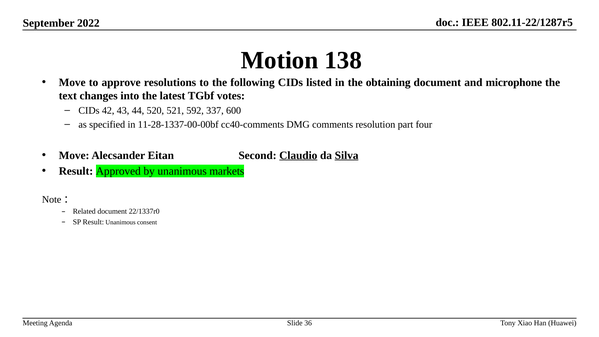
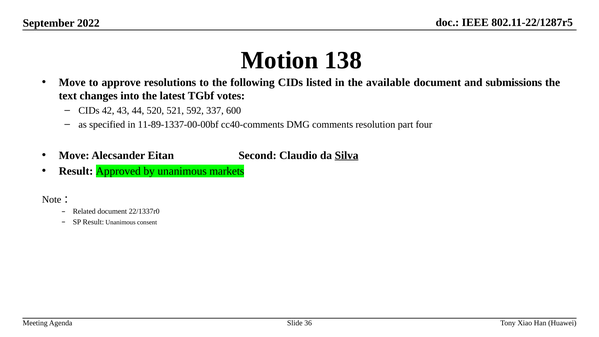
obtaining: obtaining -> available (388, 82)
microphone: microphone -> submissions (514, 82)
11-28-1337-00-00bf: 11-28-1337-00-00bf -> 11-89-1337-00-00bf (178, 124)
Claudio underline: present -> none (298, 155)
